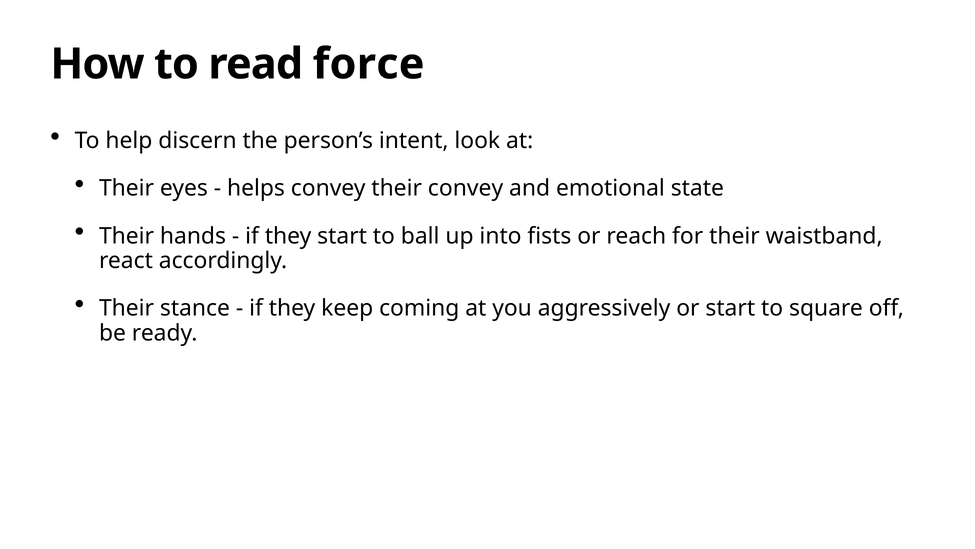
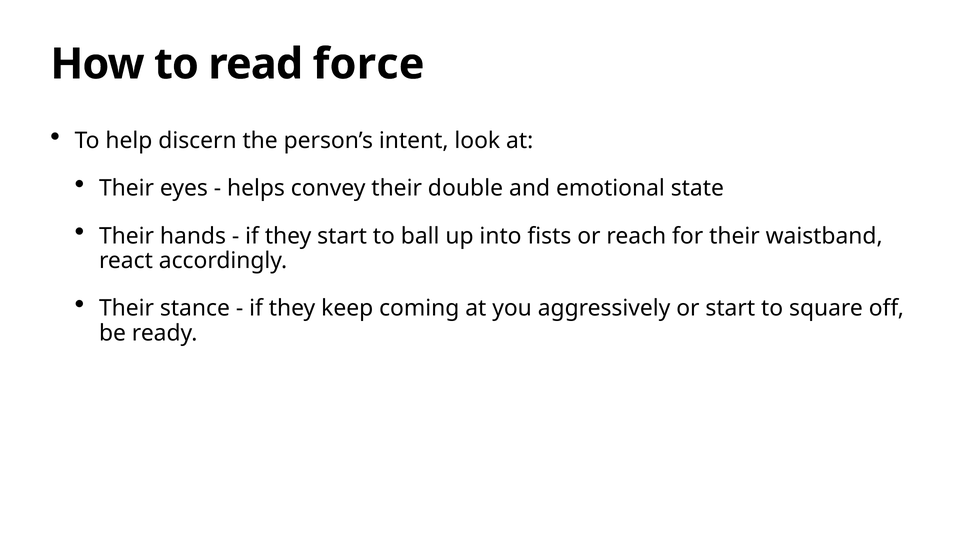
their convey: convey -> double (465, 188)
